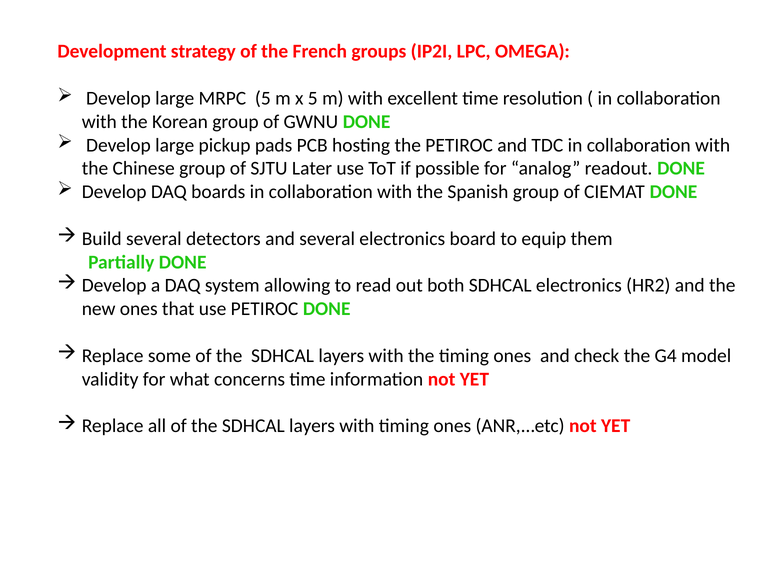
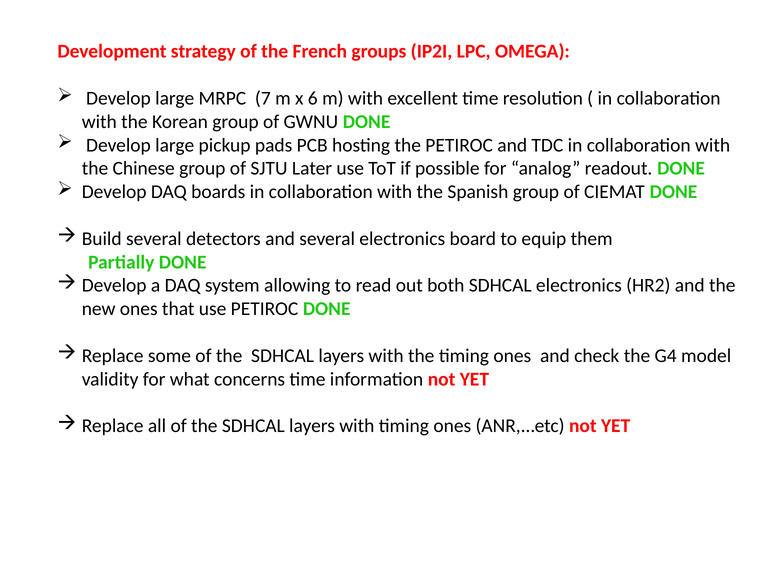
MRPC 5: 5 -> 7 (263, 98)
x 5: 5 -> 6 (313, 98)
